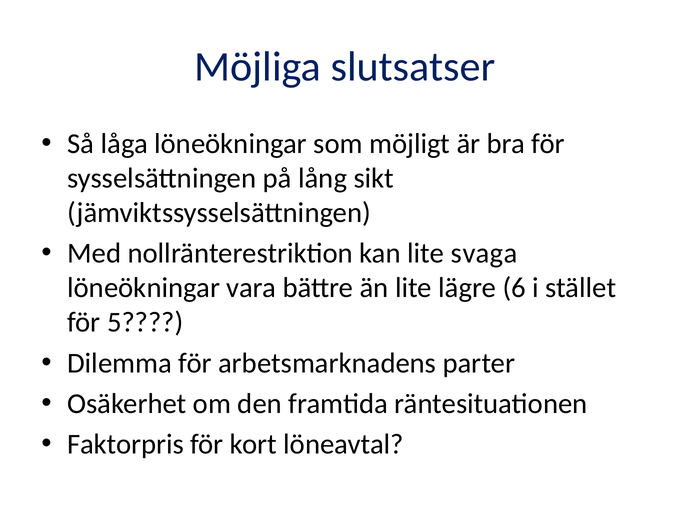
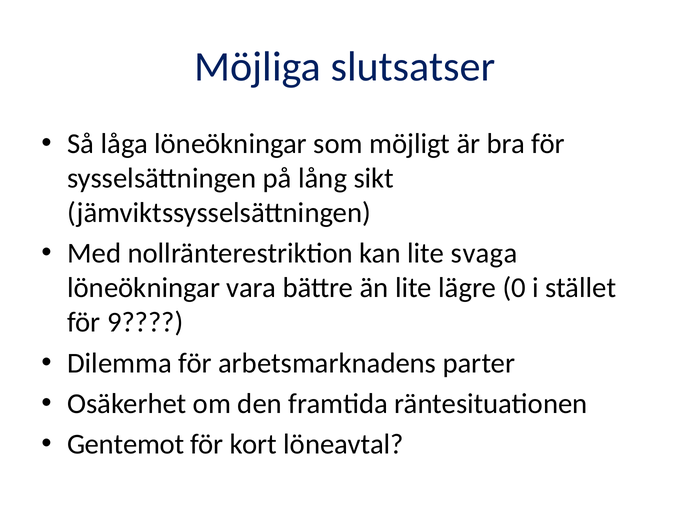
6: 6 -> 0 (514, 288)
5: 5 -> 9 (145, 322)
Faktorpris: Faktorpris -> Gentemot (126, 444)
